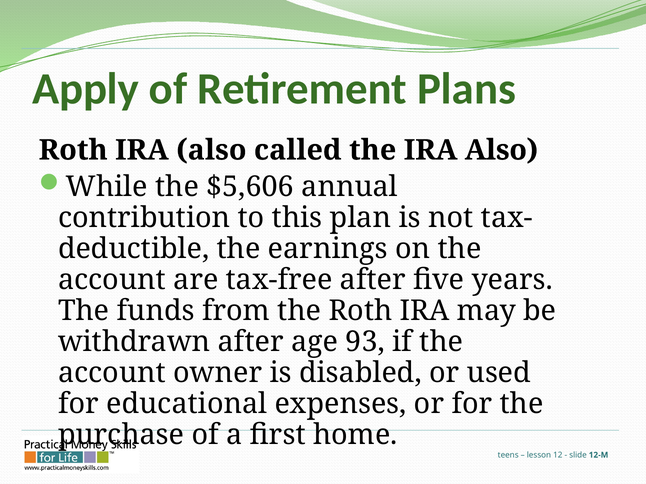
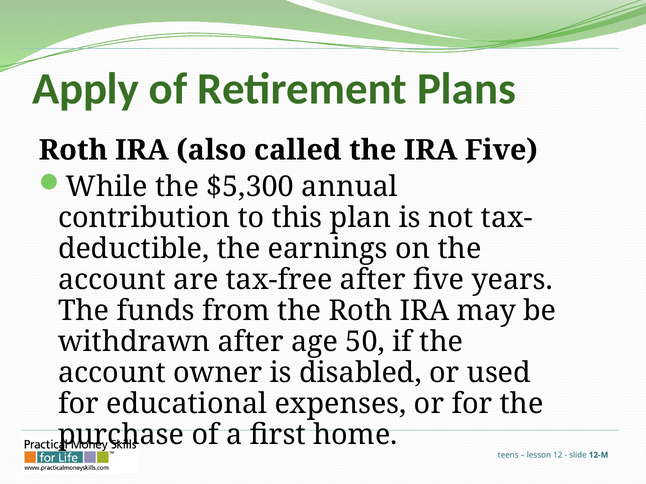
the IRA Also: Also -> Five (501, 150)
$5,606: $5,606 -> $5,300 (250, 187)
93: 93 -> 50 (365, 342)
